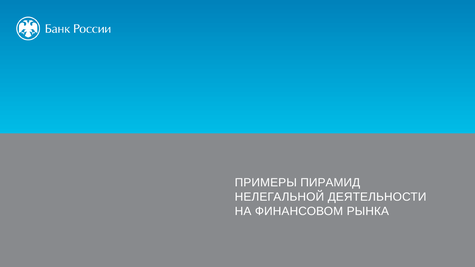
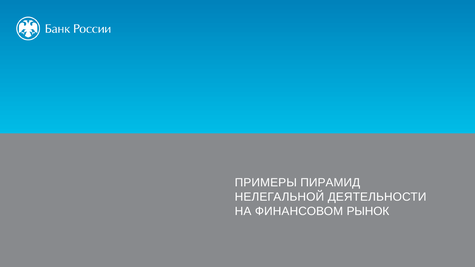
РЫНКА: РЫНКА -> РЫНОК (368, 211)
